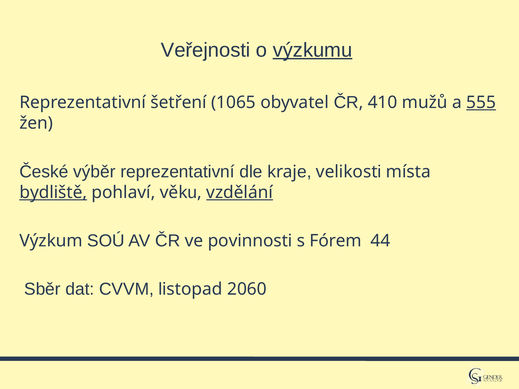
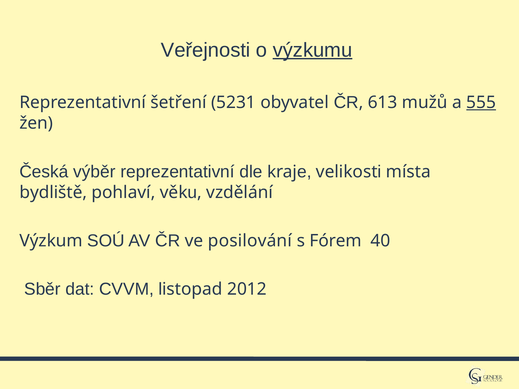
1065: 1065 -> 5231 (233, 103)
410: 410 -> 613 (383, 103)
České: České -> Česká (44, 172)
bydliště underline: present -> none (53, 193)
vzdělání underline: present -> none (240, 193)
povinnosti: povinnosti -> posilování (250, 241)
44: 44 -> 40 (381, 241)
2060: 2060 -> 2012 (247, 289)
